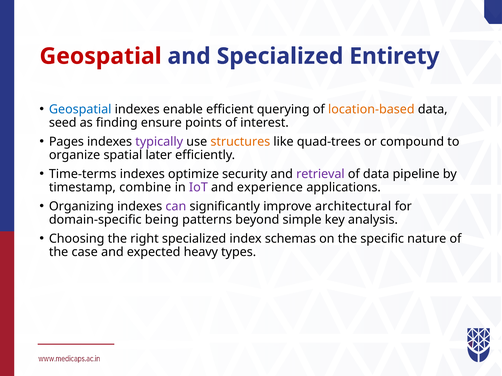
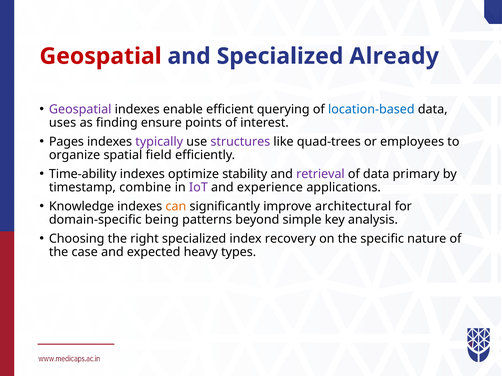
Entirety: Entirety -> Already (394, 56)
Geospatial colour: blue -> purple (80, 109)
location-based colour: orange -> blue (371, 109)
seed: seed -> uses (63, 123)
structures colour: orange -> purple (240, 142)
compound: compound -> employees (412, 142)
later: later -> field (159, 155)
Time-terms: Time-terms -> Time-ability (83, 174)
security: security -> stability (245, 174)
pipeline: pipeline -> primary (416, 174)
Organizing: Organizing -> Knowledge (82, 207)
can colour: purple -> orange (176, 207)
schemas: schemas -> recovery (290, 239)
